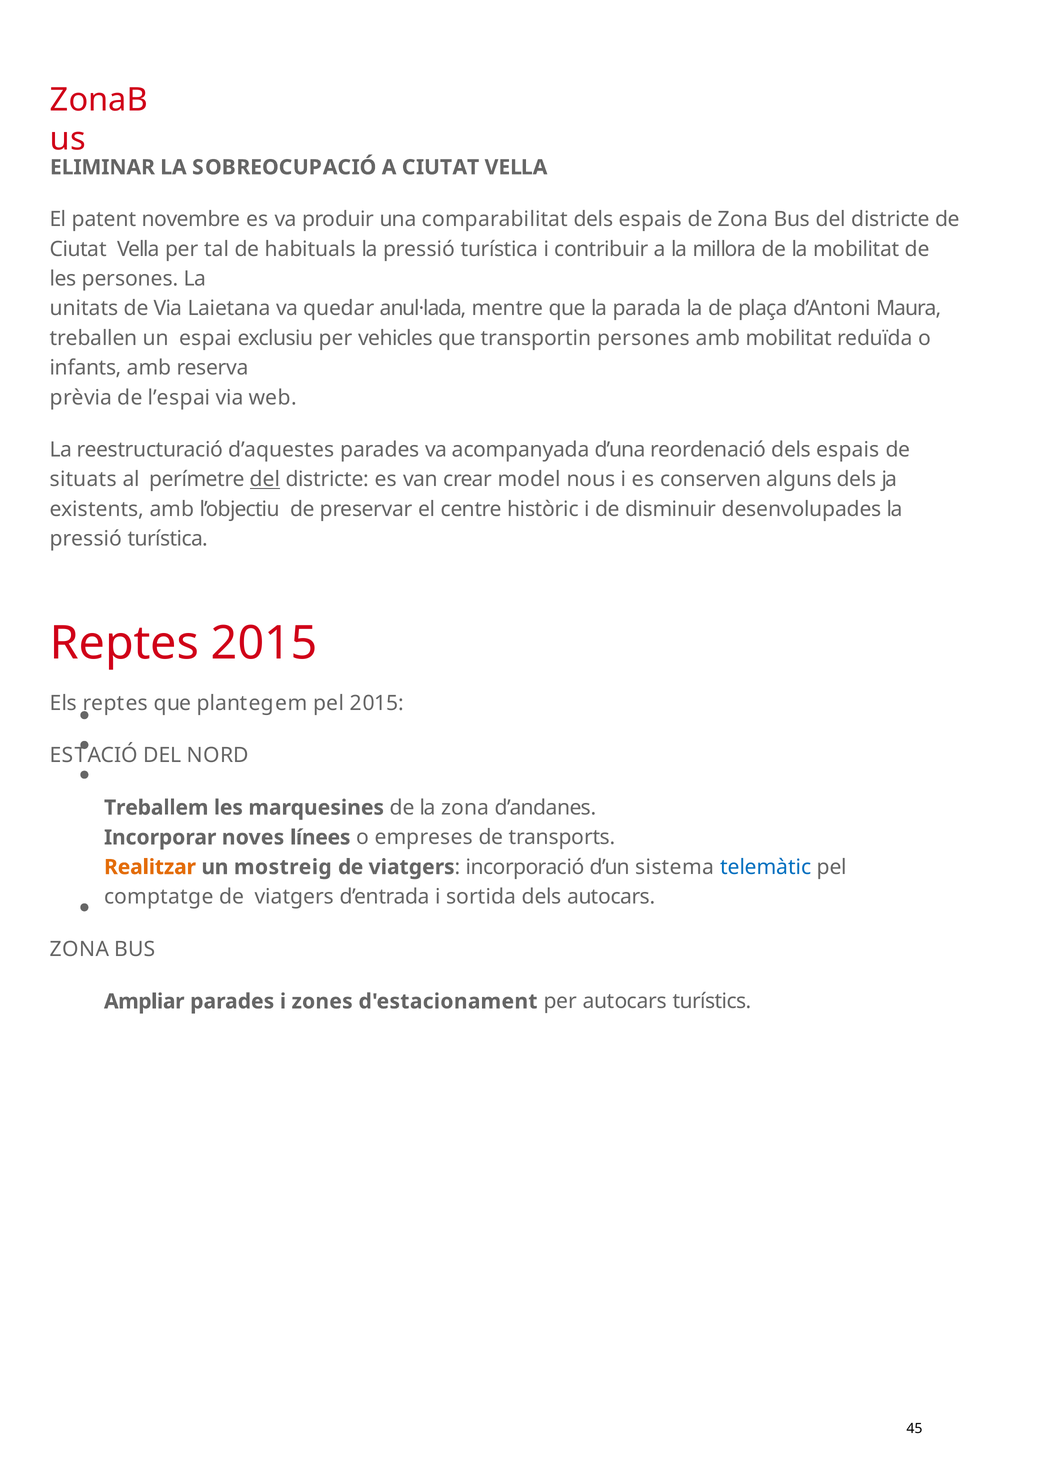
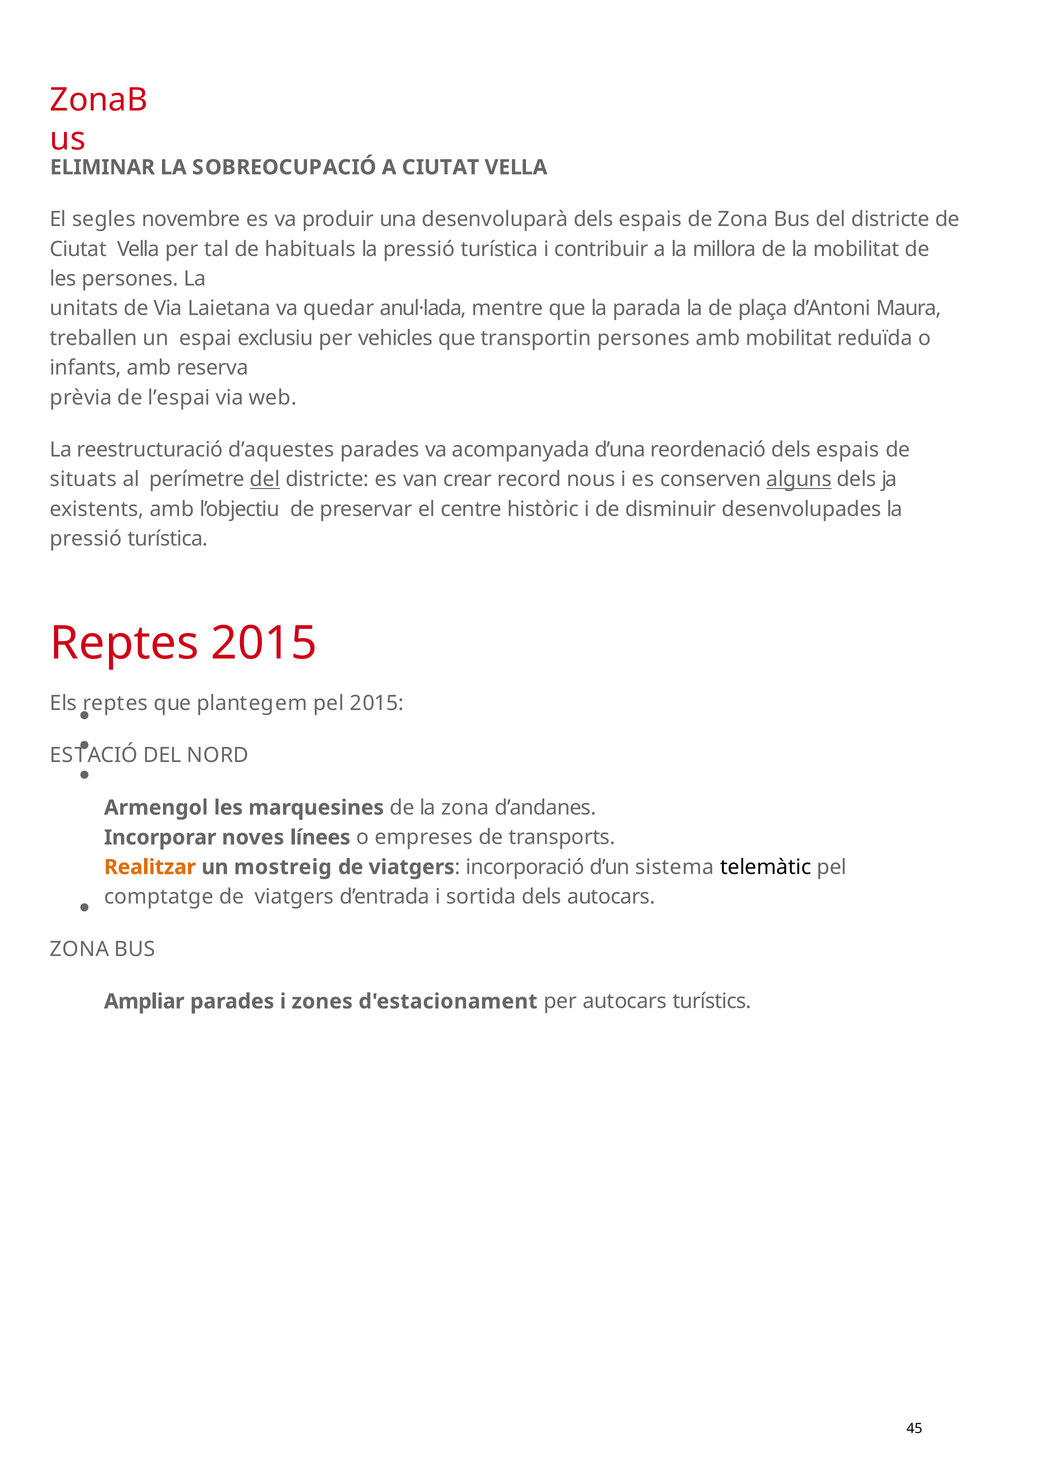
patent: patent -> segles (104, 219)
comparabilitat: comparabilitat -> desenvoluparà (495, 219)
model: model -> record (529, 480)
alguns underline: none -> present (799, 480)
Treballem: Treballem -> Armengol (156, 808)
telemàtic colour: blue -> black (766, 867)
